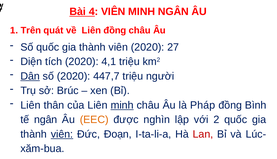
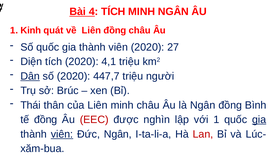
4 VIÊN: VIÊN -> TÍCH (113, 12)
Trên: Trên -> Kinh (31, 30)
Liên: Liên -> Thái (31, 105)
minh underline: present -> none (122, 105)
là Pháp: Pháp -> Ngân (203, 105)
tế ngân: ngân -> đồng (46, 119)
EEC colour: orange -> red (94, 119)
với 2: 2 -> 1 (216, 119)
gia underline: none -> present (259, 119)
Đức Đoạn: Đoạn -> Ngân (118, 134)
